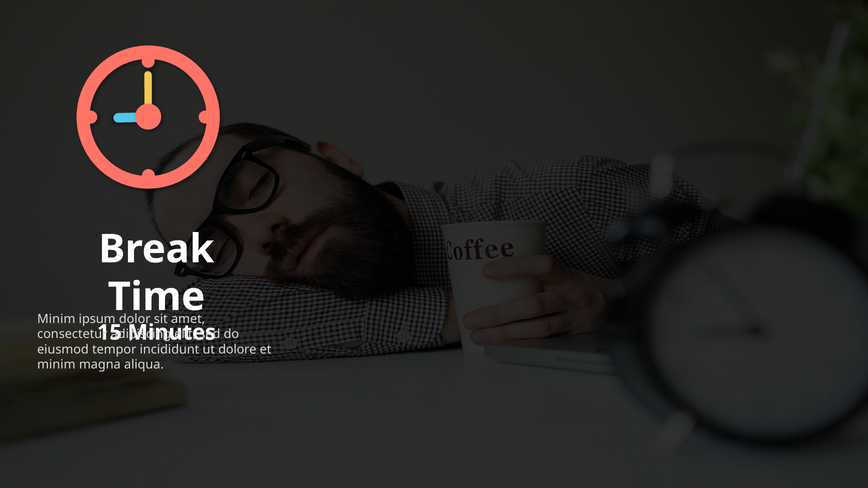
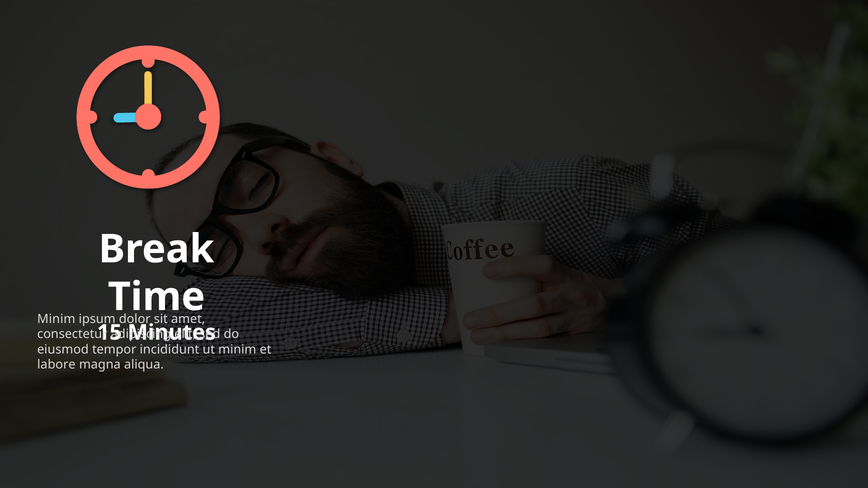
dolore: dolore -> minim (237, 350)
minim: minim -> labore (56, 365)
